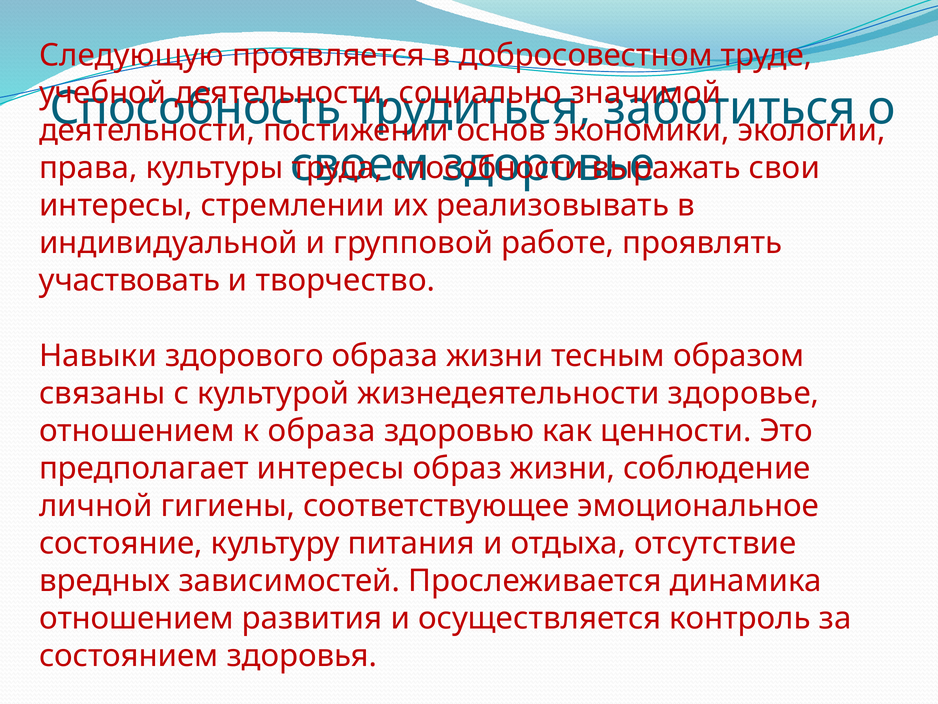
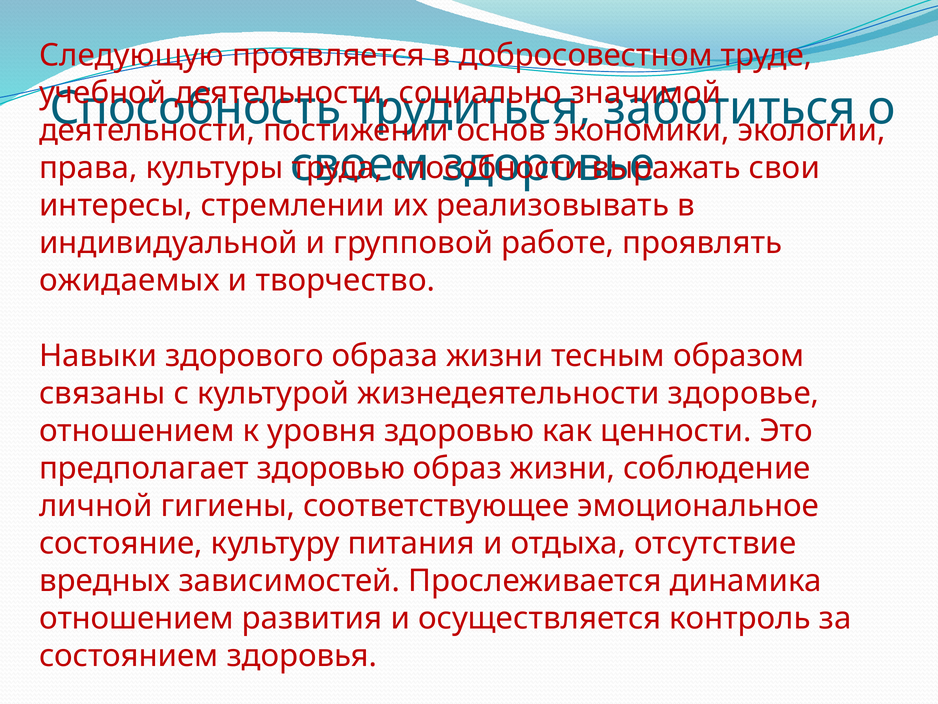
участвовать: участвовать -> ожидаемых (129, 280)
к образа: образа -> уровня (322, 431)
предполагает интересы: интересы -> здоровью (331, 468)
